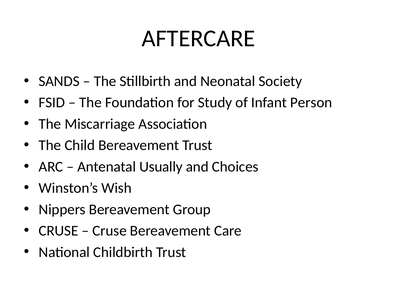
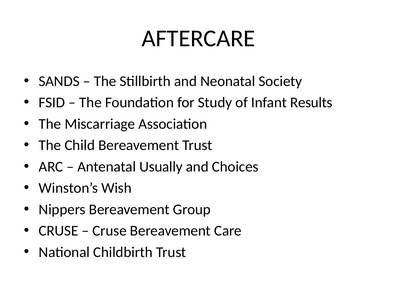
Person: Person -> Results (311, 103)
